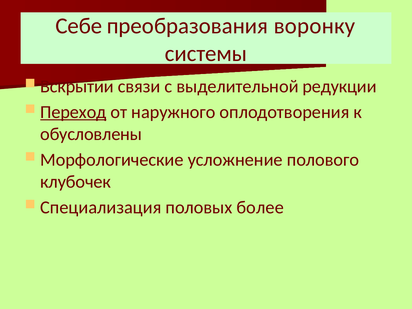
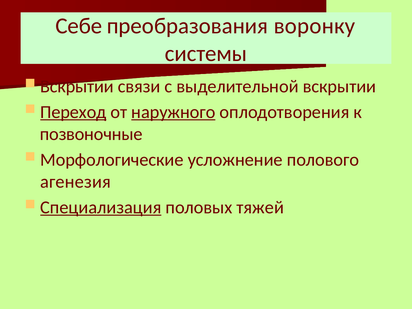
выделительной редукции: редукции -> вскрытии (339, 86)
наружного underline: none -> present (173, 112)
обусловлены: обусловлены -> позвоночные (91, 134)
клубочек: клубочек -> агенезия (75, 182)
Специализация underline: none -> present (101, 207)
более: более -> тяжей (260, 207)
